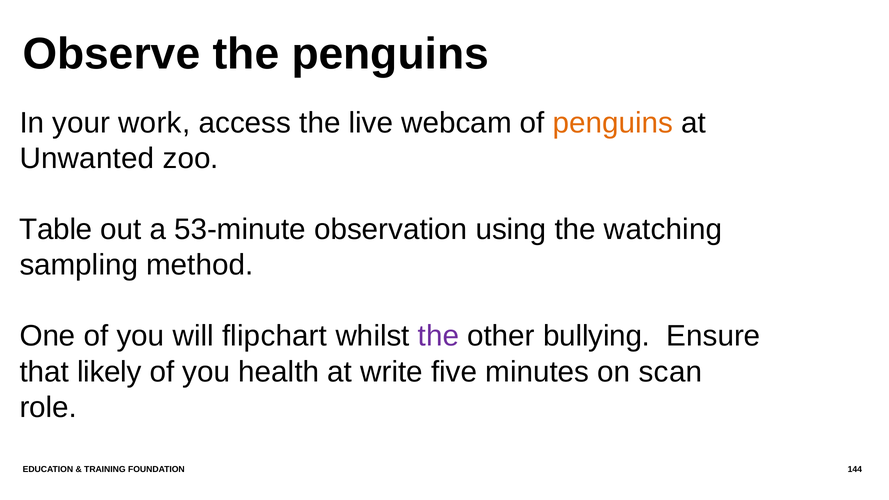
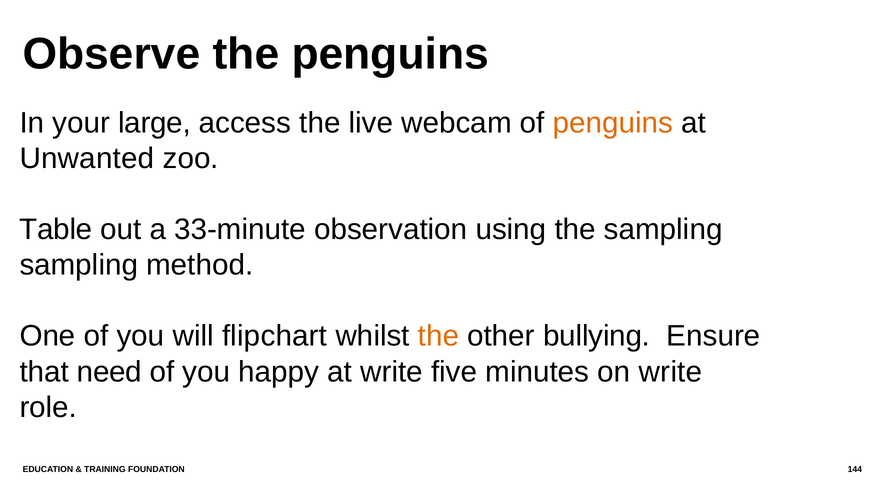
work: work -> large (155, 123)
53-minute: 53-minute -> 33-minute (240, 230)
the watching: watching -> sampling (663, 230)
the colour: purple -> orange (438, 336)
likely: likely -> need (109, 372)
health: health -> happy (279, 372)
on scan: scan -> write (671, 372)
